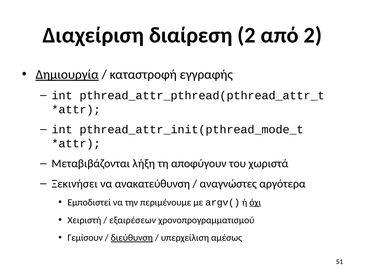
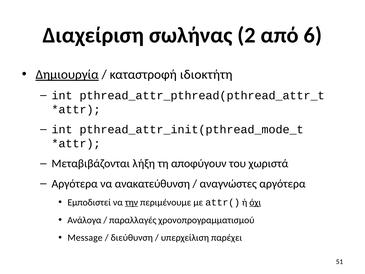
διαίρεση: διαίρεση -> σωλήνας (191, 35)
από 2: 2 -> 6 (313, 35)
εγγραφής: εγγραφής -> ιδιοκτήτη (206, 75)
Ξεκινήσει: Ξεκινήσει -> Αργότερα (75, 184)
την underline: none -> present (131, 202)
argv(: argv( -> attr( (223, 202)
Χειριστή: Χειριστή -> Ανάλογα (84, 220)
εξαιρέσεων: εξαιρέσεων -> παραλλαγές (133, 220)
Γεμίσουν: Γεμίσουν -> Message (85, 238)
διεύθυνση underline: present -> none (132, 238)
αμέσως: αμέσως -> παρέχει (227, 238)
